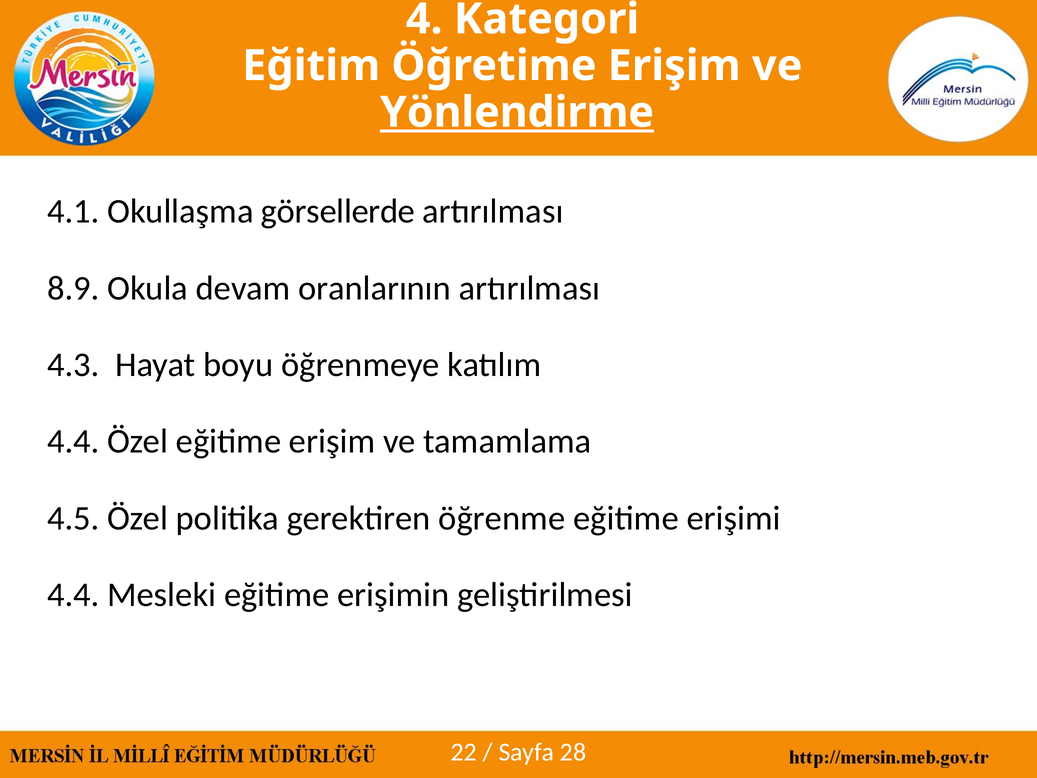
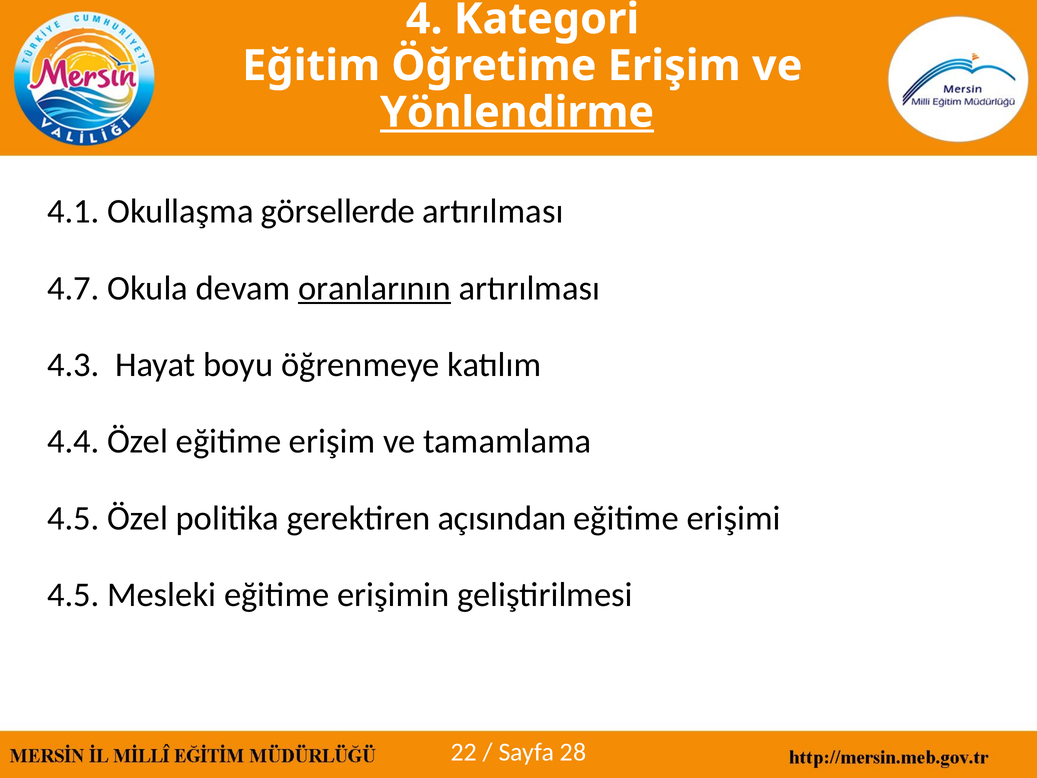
8.9: 8.9 -> 4.7 (73, 288)
oranlarının underline: none -> present (375, 288)
öğrenme: öğrenme -> açısından (502, 518)
4.4: 4.4 -> 4.5 (73, 595)
